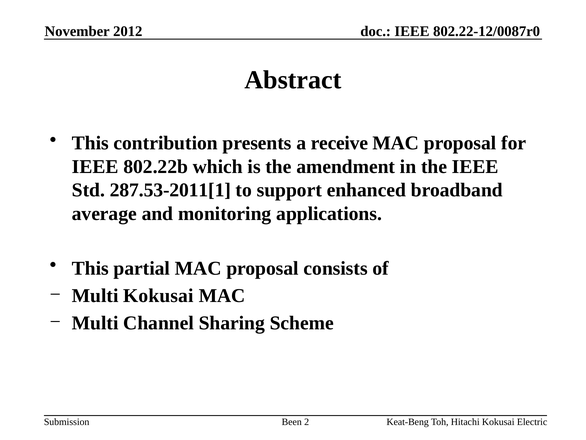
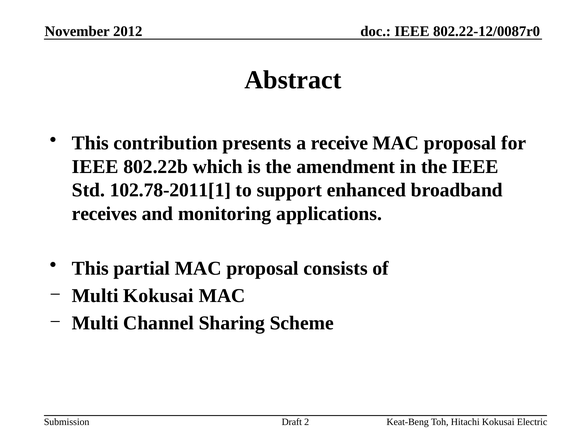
287.53-2011[1: 287.53-2011[1 -> 102.78-2011[1 (170, 190)
average: average -> receives (104, 213)
Been: Been -> Draft (292, 422)
